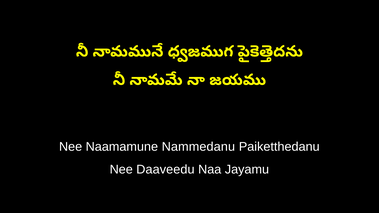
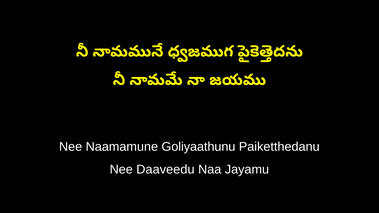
Nammedanu: Nammedanu -> Goliyaathunu (198, 147)
